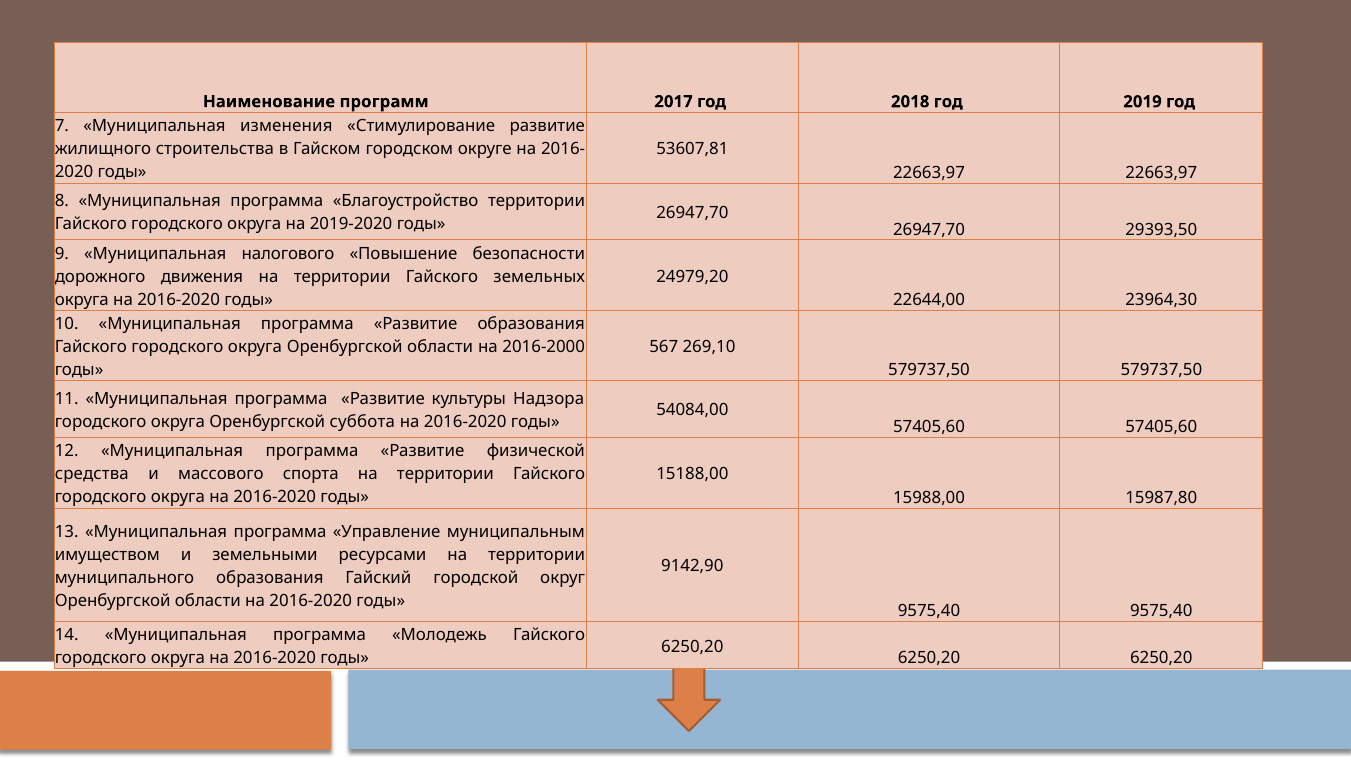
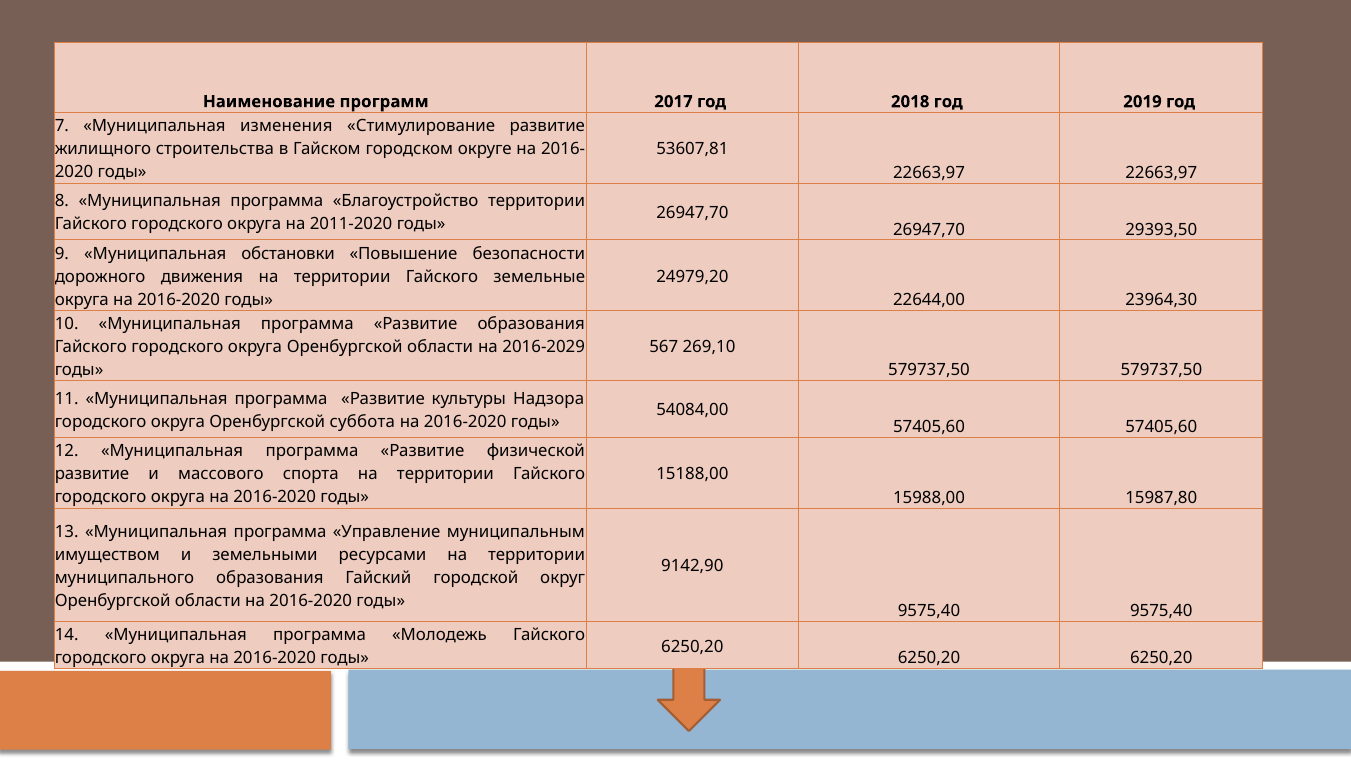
2019-2020: 2019-2020 -> 2011-2020 (351, 224)
налогового: налогового -> обстановки (288, 254)
земельных: земельных -> земельные (539, 277)
2016-2000: 2016-2000 -> 2016-2029 (544, 347)
средства: средства -> развитие (92, 474)
